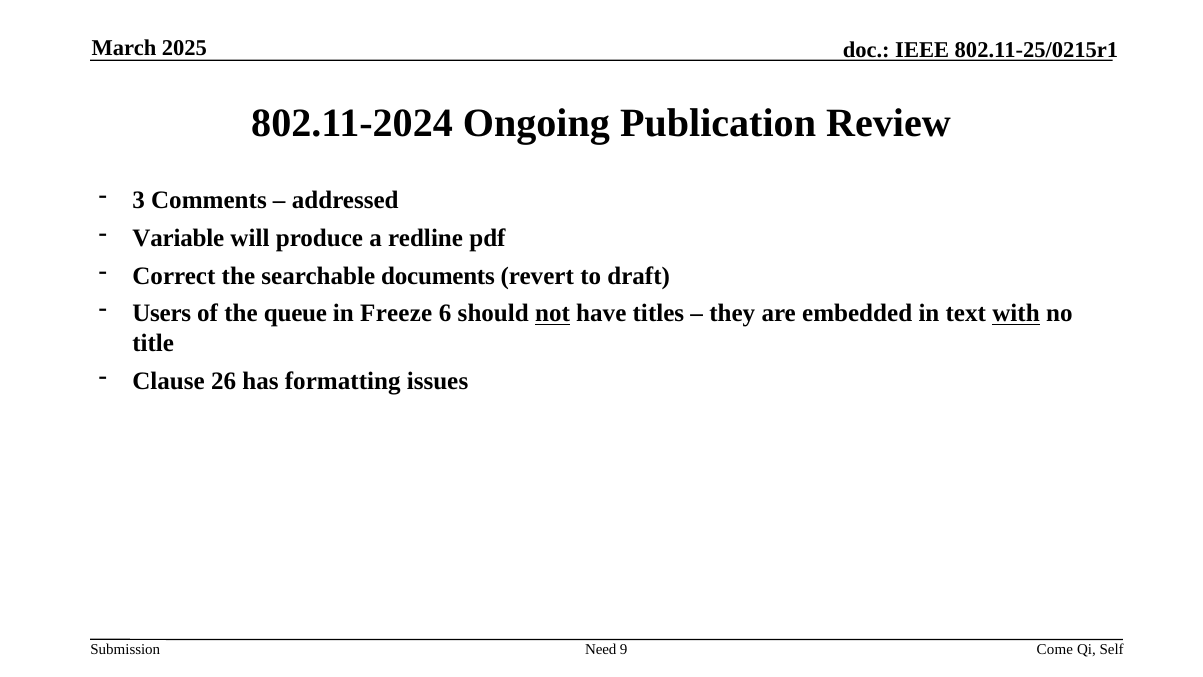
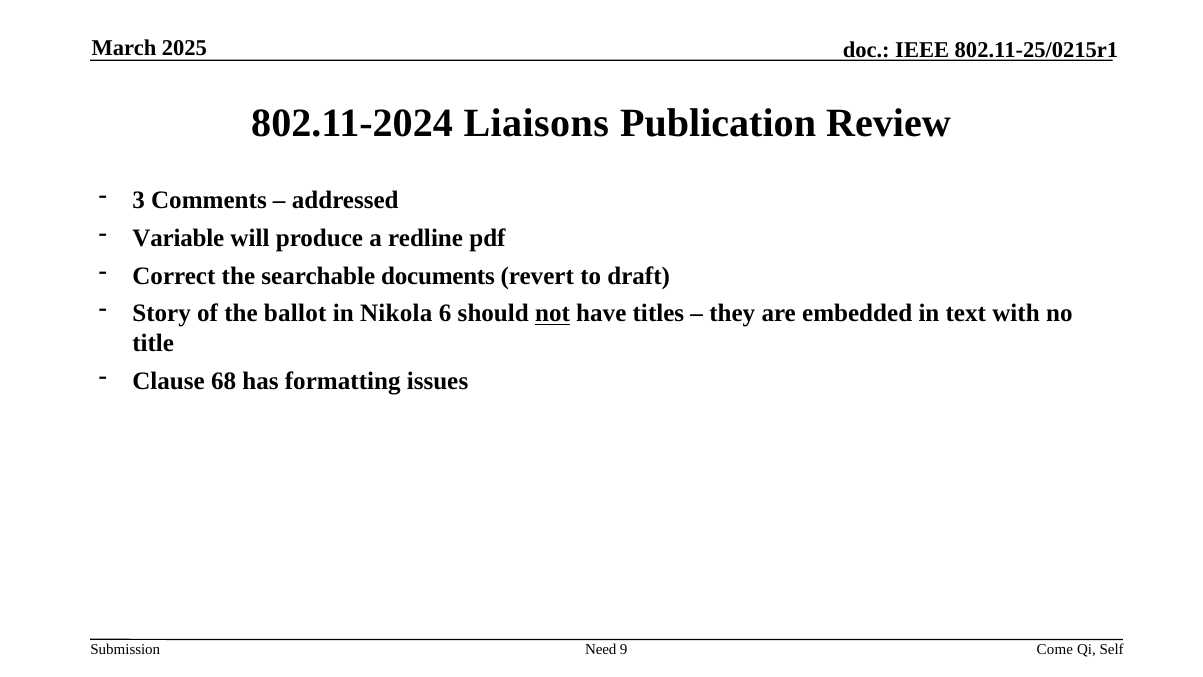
Ongoing: Ongoing -> Liaisons (536, 123)
Users: Users -> Story (162, 313)
queue: queue -> ballot (295, 313)
Freeze: Freeze -> Nikola (396, 313)
with underline: present -> none (1016, 313)
26: 26 -> 68 (224, 381)
